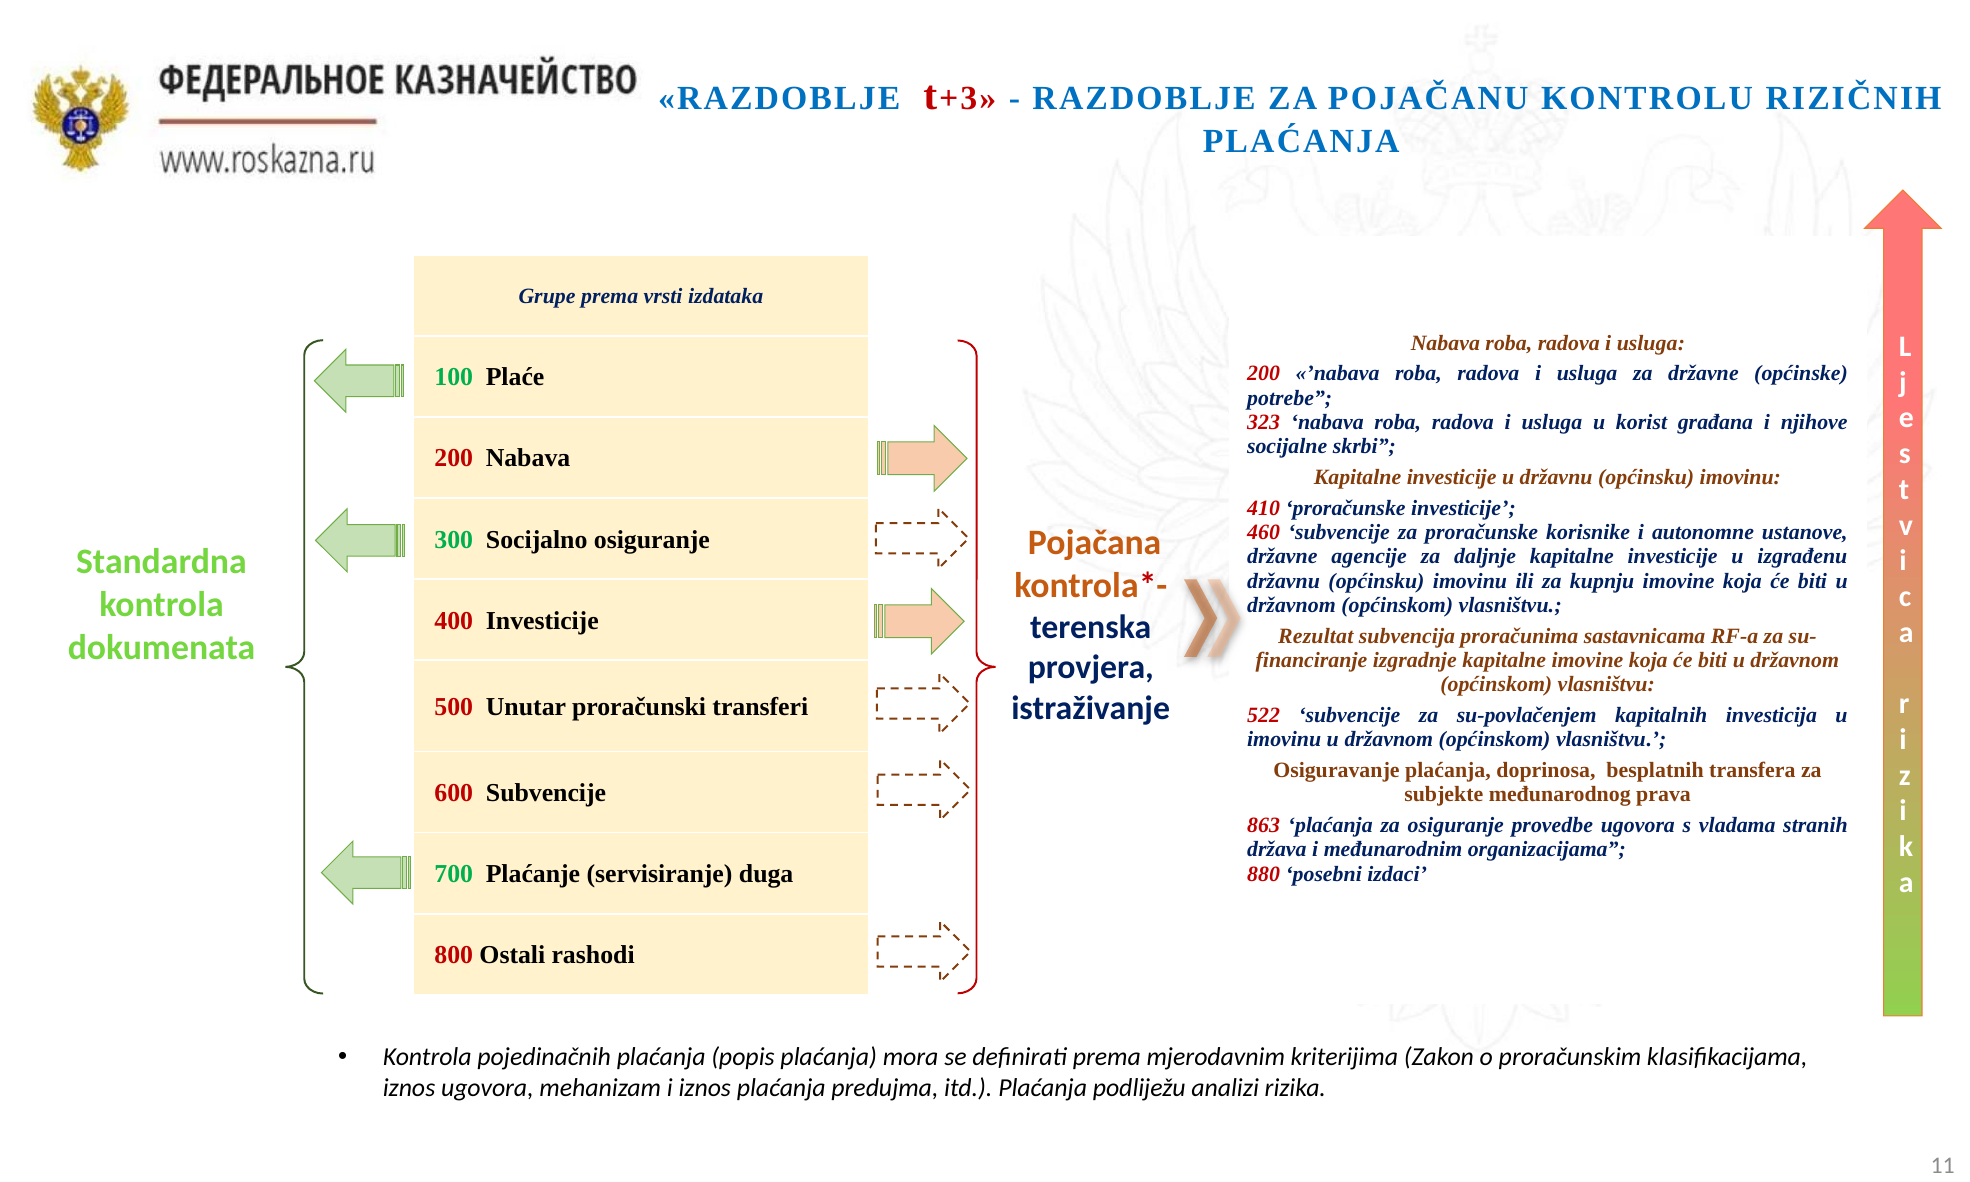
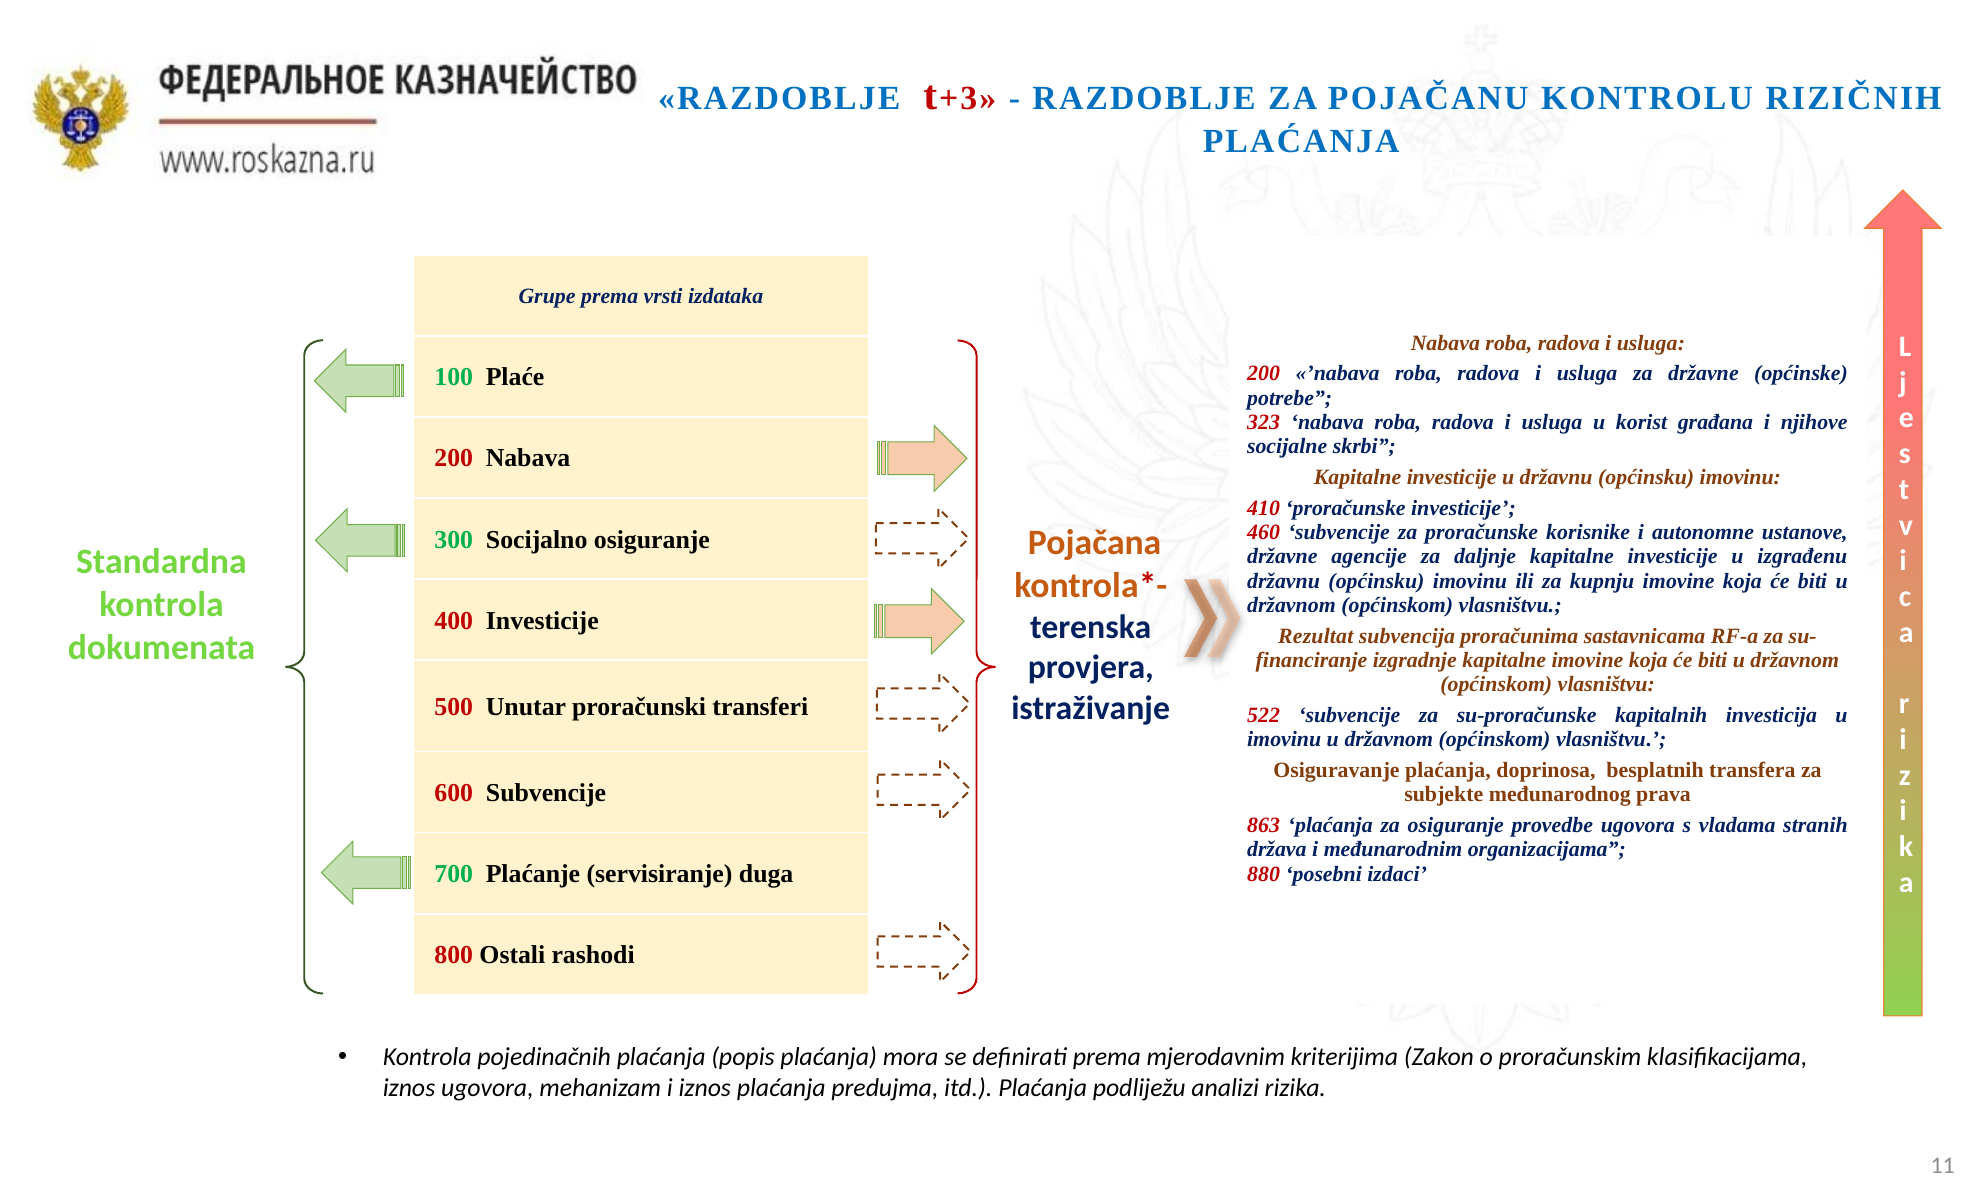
su-povlačenjem: su-povlačenjem -> su-proračunske (1527, 715)
